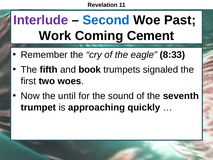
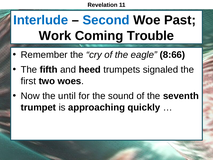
Interlude colour: purple -> blue (41, 20)
Cement: Cement -> Trouble (150, 36)
8:33: 8:33 -> 8:66 (172, 55)
book: book -> heed (90, 70)
